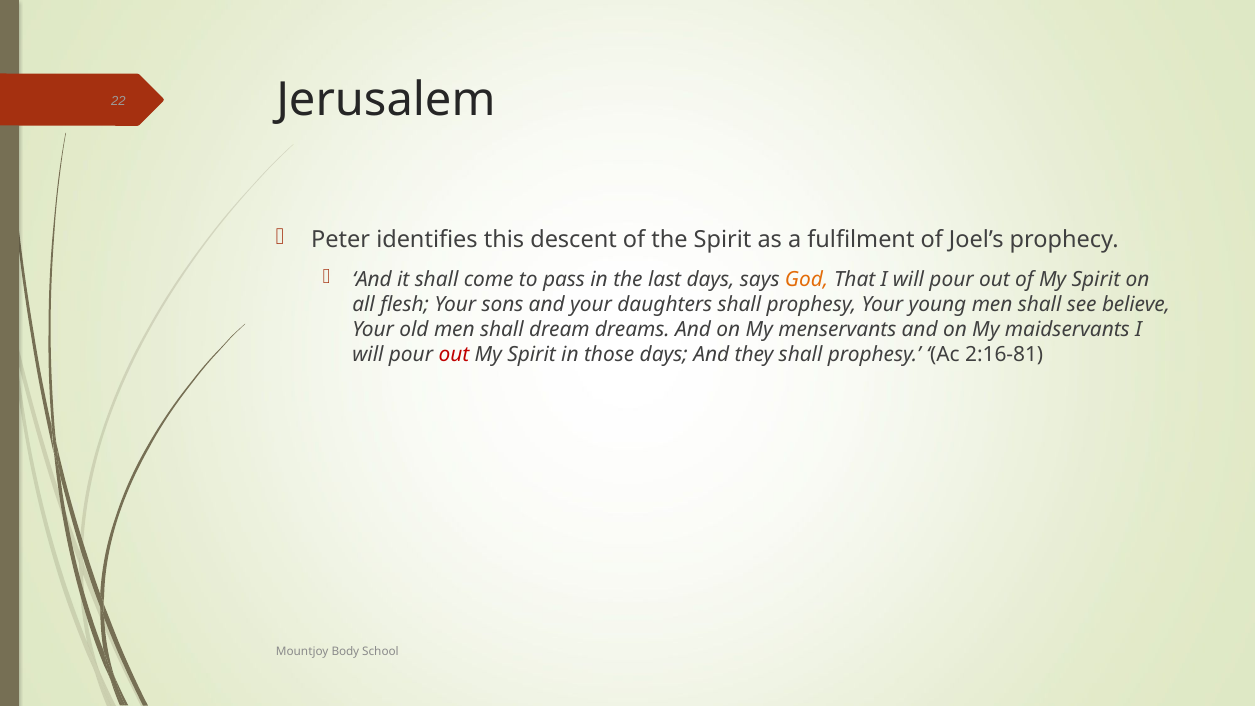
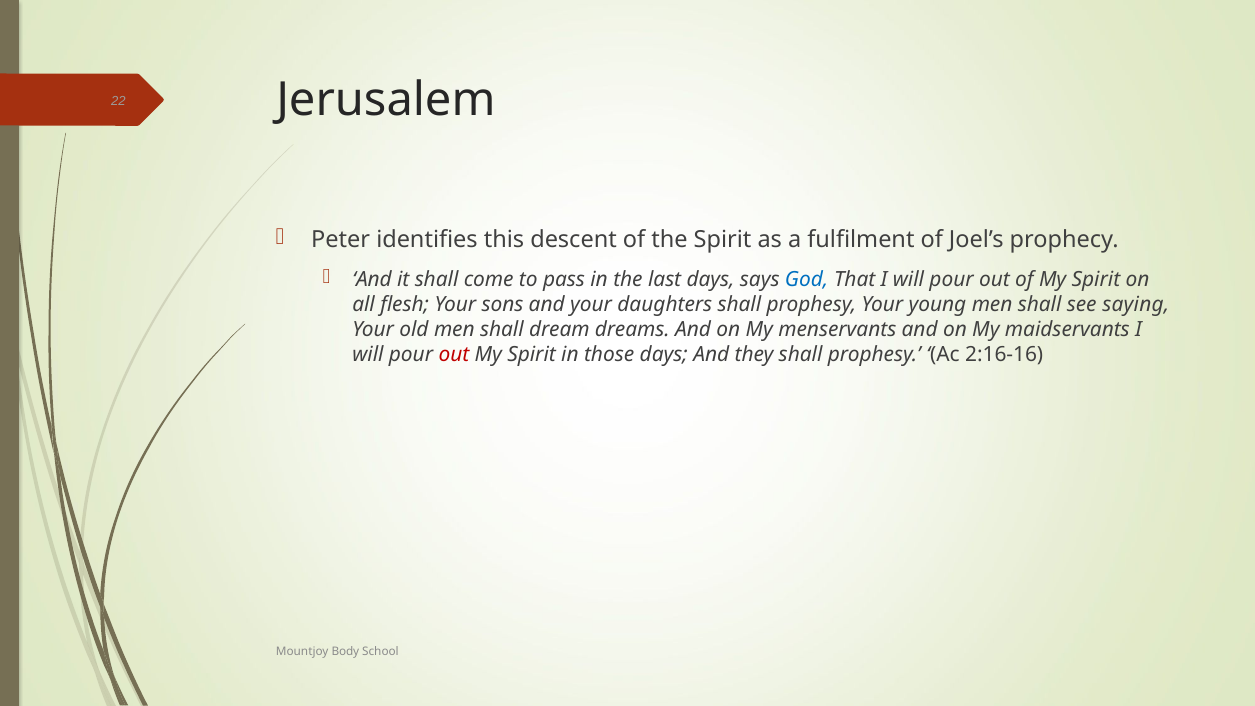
God colour: orange -> blue (807, 280)
believe: believe -> saying (1136, 305)
2:16-81: 2:16-81 -> 2:16-16 (1004, 355)
